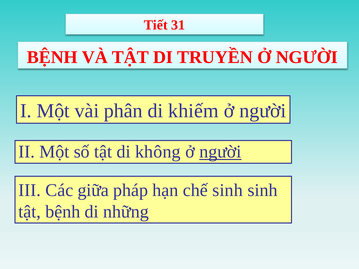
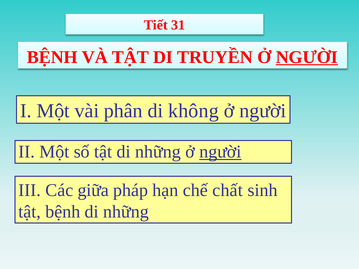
NGƯỜI underline: none -> present (307, 57)
khiếm: khiếm -> không (193, 111)
tật di không: không -> những (158, 152)
chế sinh: sinh -> chất (228, 190)
